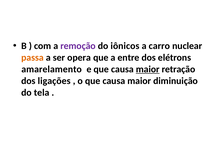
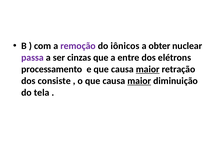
carro: carro -> obter (159, 46)
passa colour: orange -> purple (33, 57)
opera: opera -> cinzas (79, 57)
amarelamento: amarelamento -> processamento (52, 69)
ligações: ligações -> consiste (54, 81)
maior underline: none -> present (139, 81)
